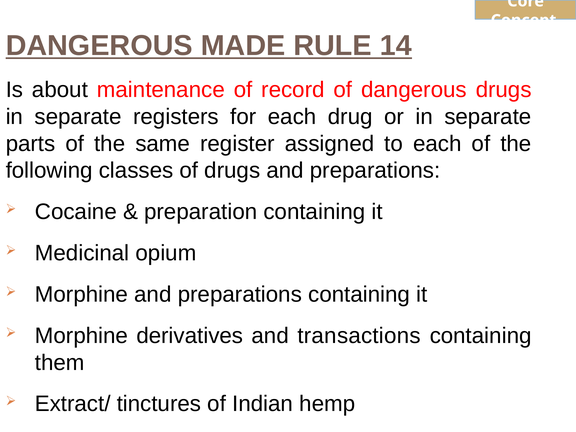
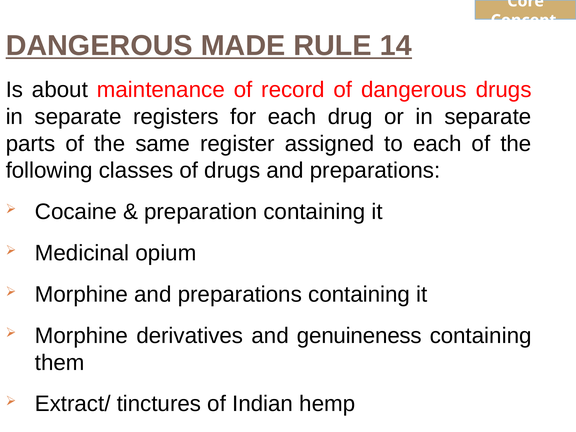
transactions: transactions -> genuineness (359, 336)
